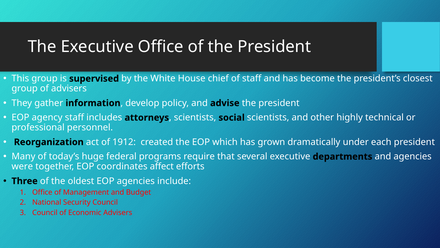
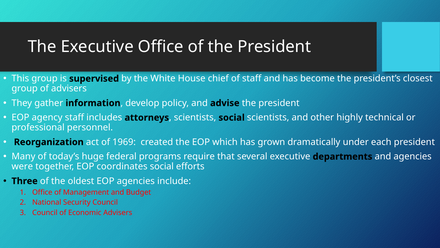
1912: 1912 -> 1969 (124, 142)
coordinates affect: affect -> social (162, 166)
